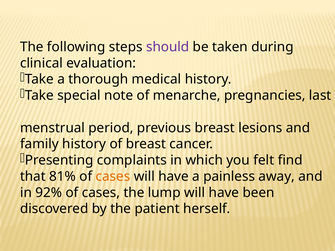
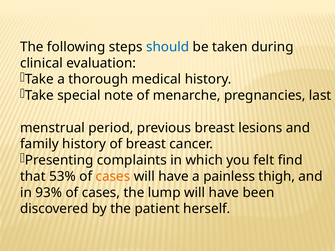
should colour: purple -> blue (168, 47)
81%: 81% -> 53% (63, 177)
away: away -> thigh (277, 177)
92%: 92% -> 93% (49, 193)
